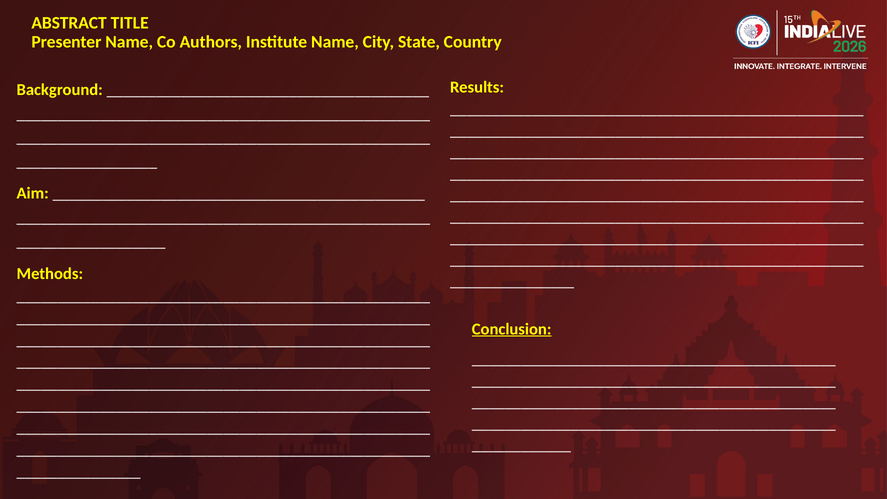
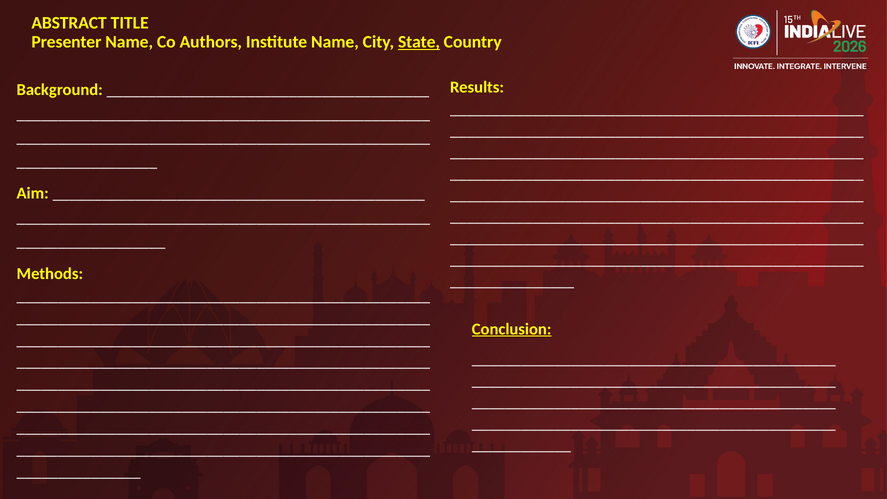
State underline: none -> present (419, 42)
